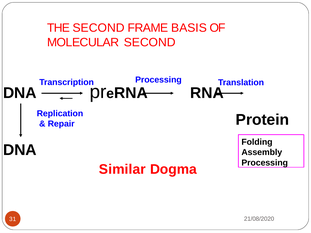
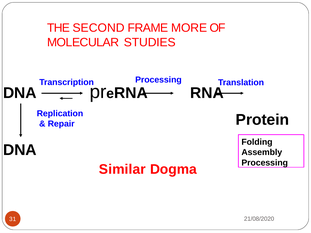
BASIS: BASIS -> MORE (189, 28)
MOLECULAR SECOND: SECOND -> STUDIES (150, 42)
